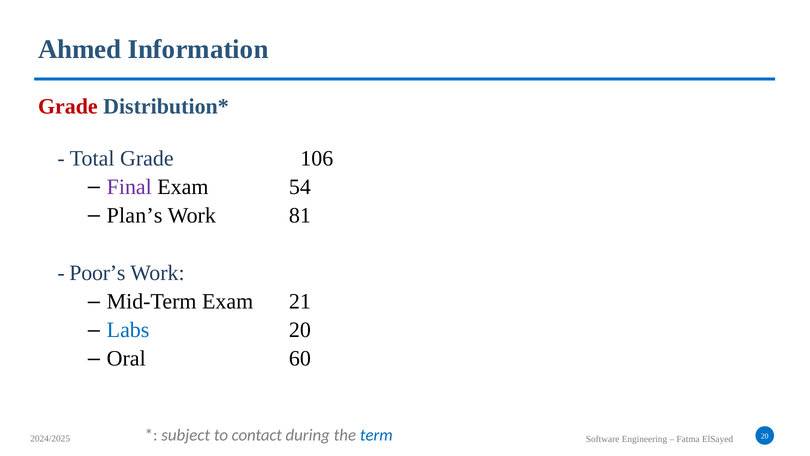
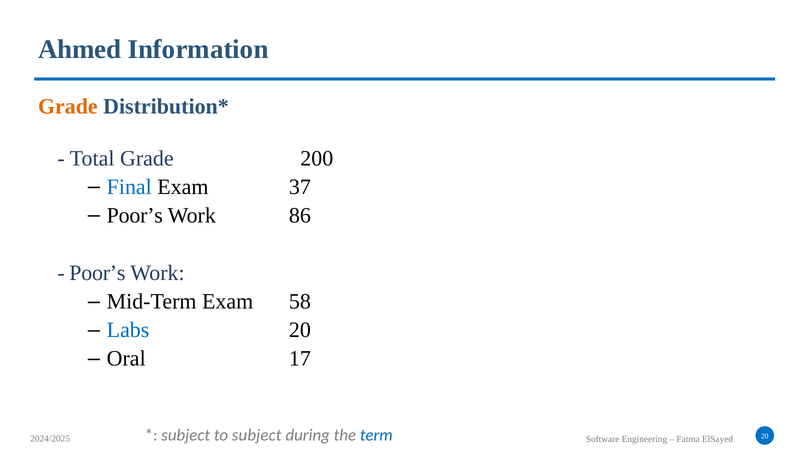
Grade colour: red -> orange (68, 107)
106: 106 -> 200 (317, 158)
Final colour: purple -> blue (129, 187)
54: 54 -> 37 (300, 187)
Plan’s: Plan’s -> Poor’s (135, 215)
81: 81 -> 86 (300, 215)
21: 21 -> 58 (300, 301)
60: 60 -> 17 (300, 358)
to contact: contact -> subject (257, 435)
